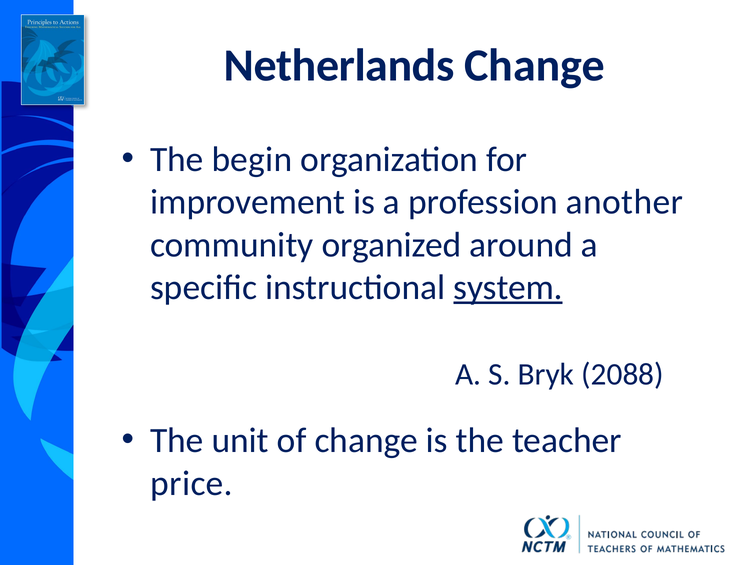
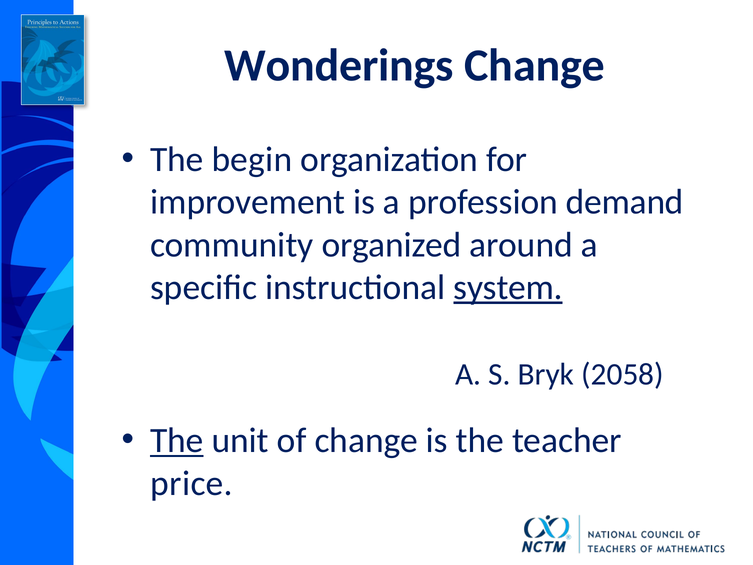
Netherlands: Netherlands -> Wonderings (339, 66)
another: another -> demand (625, 202)
2088: 2088 -> 2058 (623, 374)
The underline: none -> present (177, 440)
